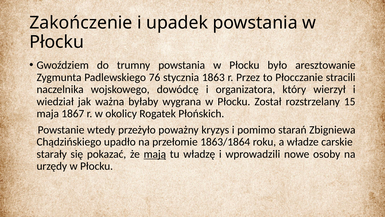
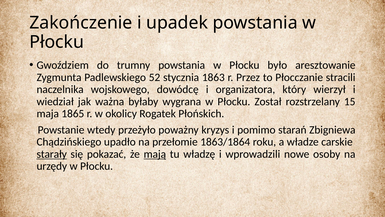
76: 76 -> 52 (155, 77)
1867: 1867 -> 1865 (73, 113)
starały underline: none -> present (52, 154)
